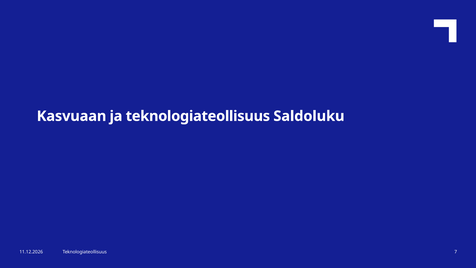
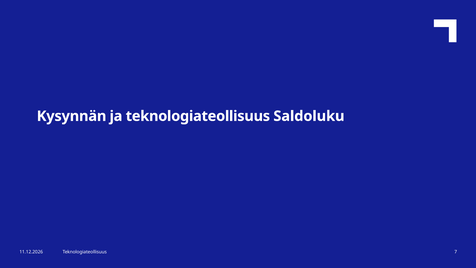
Kasvuaan: Kasvuaan -> Kysynnän (72, 116)
